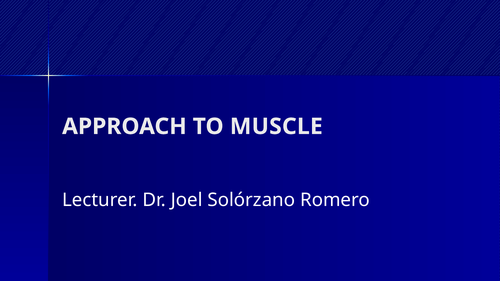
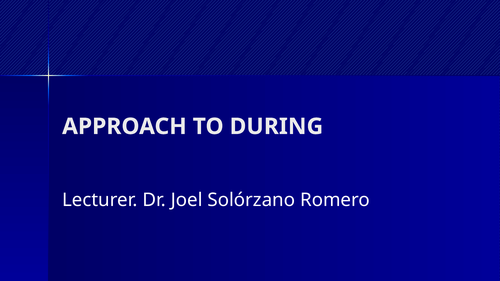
MUSCLE: MUSCLE -> DURING (276, 127)
